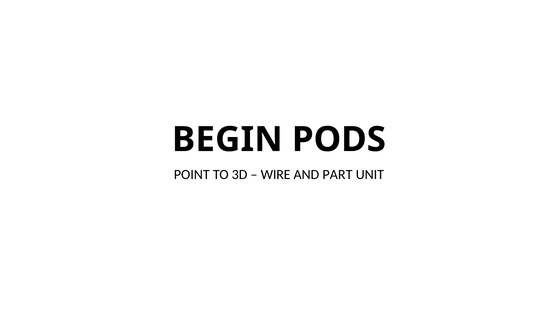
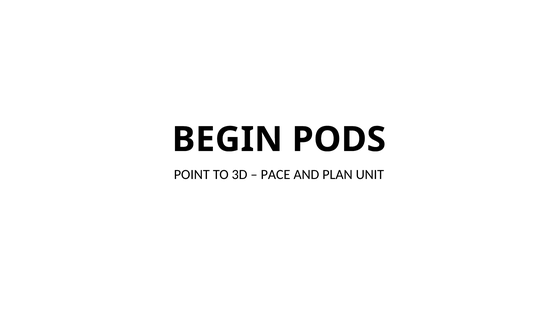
WIRE: WIRE -> PACE (276, 174)
PART: PART -> PLAN (337, 174)
